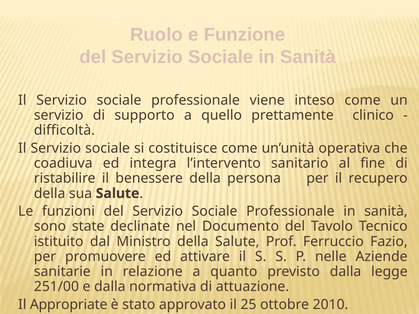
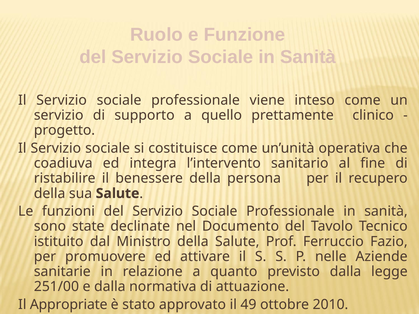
difficoltà: difficoltà -> progetto (64, 130)
25: 25 -> 49 (248, 305)
